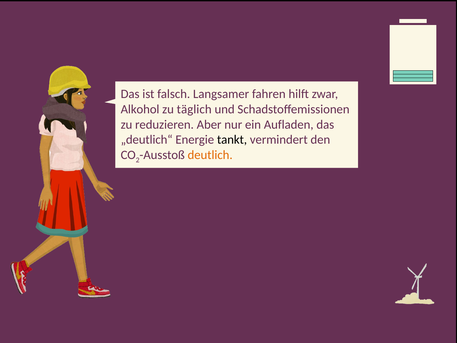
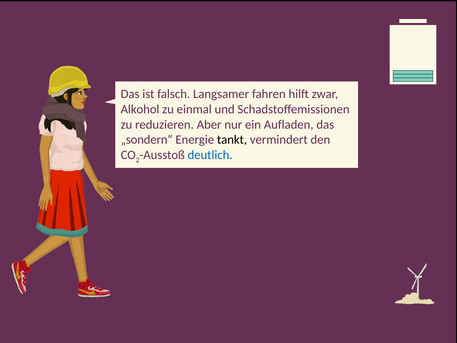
täglich: täglich -> einmal (194, 109)
„deutlich“: „deutlich“ -> „sondern“ (147, 140)
deutlich colour: orange -> blue (210, 155)
